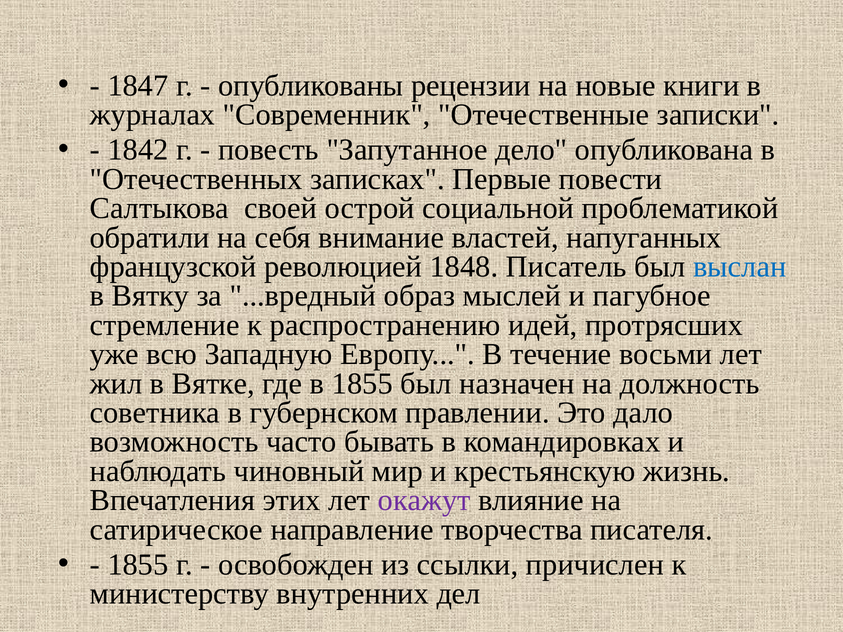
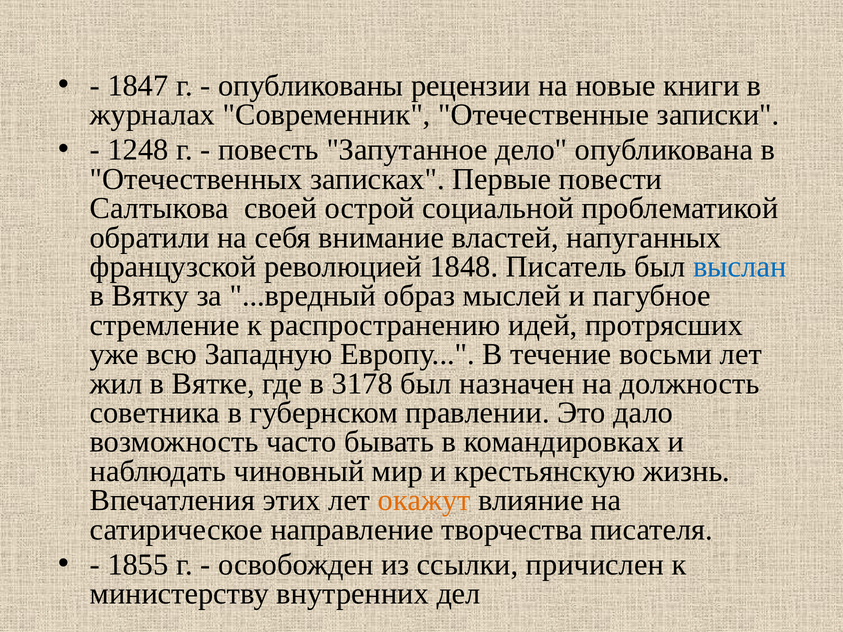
1842: 1842 -> 1248 (138, 150)
в 1855: 1855 -> 3178 (362, 384)
окажут colour: purple -> orange (424, 500)
